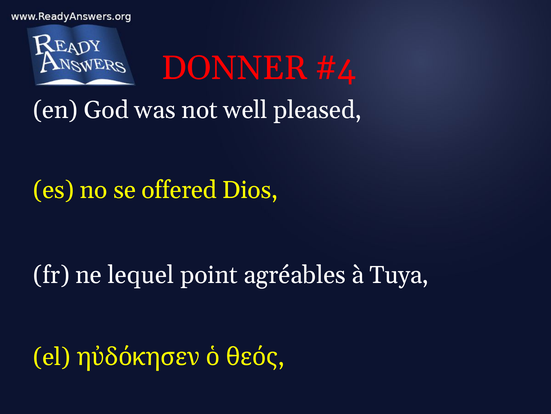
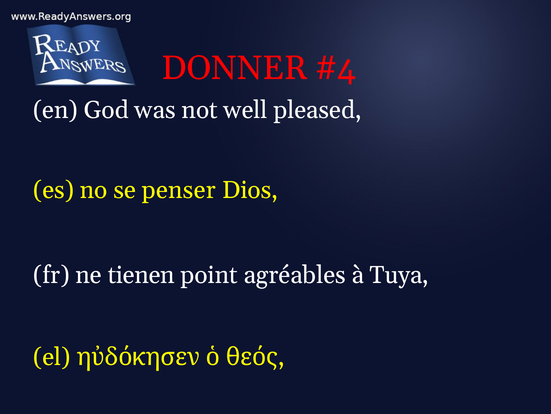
offered: offered -> penser (179, 190)
lequel: lequel -> tienen (141, 275)
